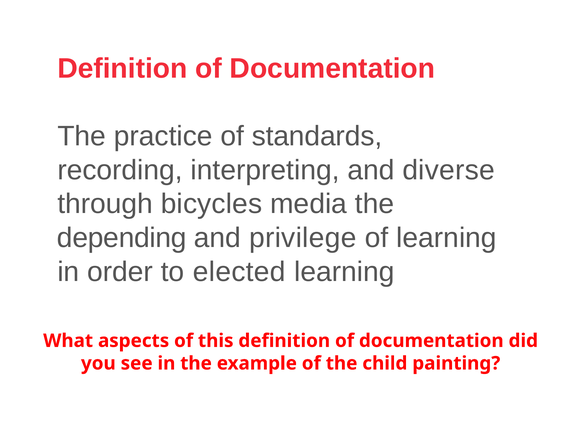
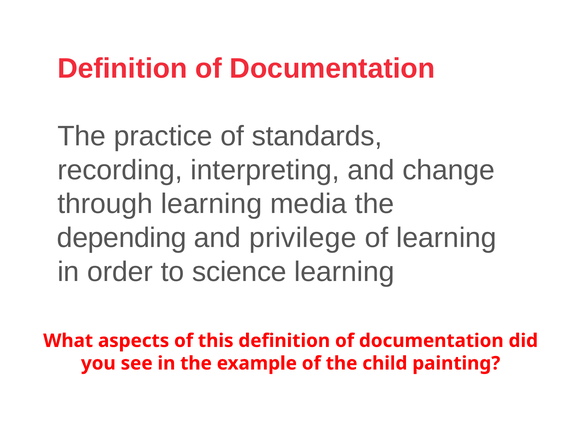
diverse: diverse -> change (449, 170)
through bicycles: bicycles -> learning (212, 204)
elected: elected -> science (239, 272)
